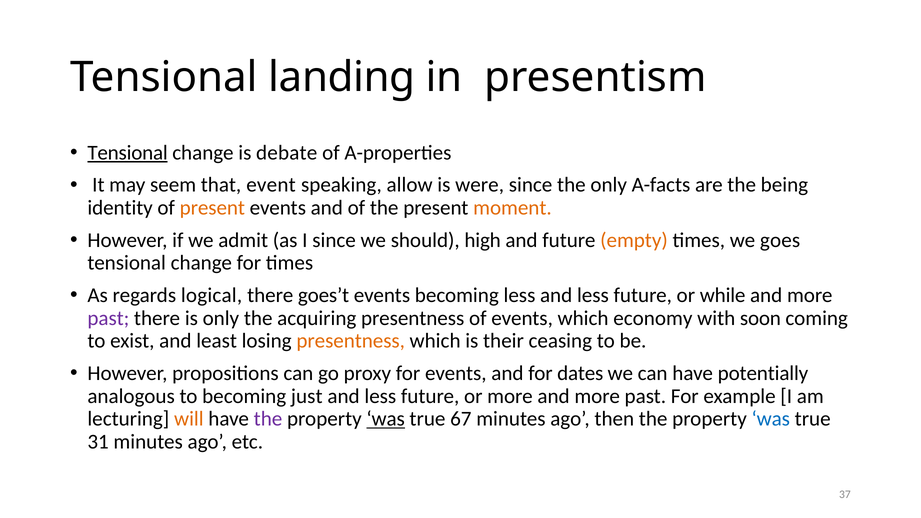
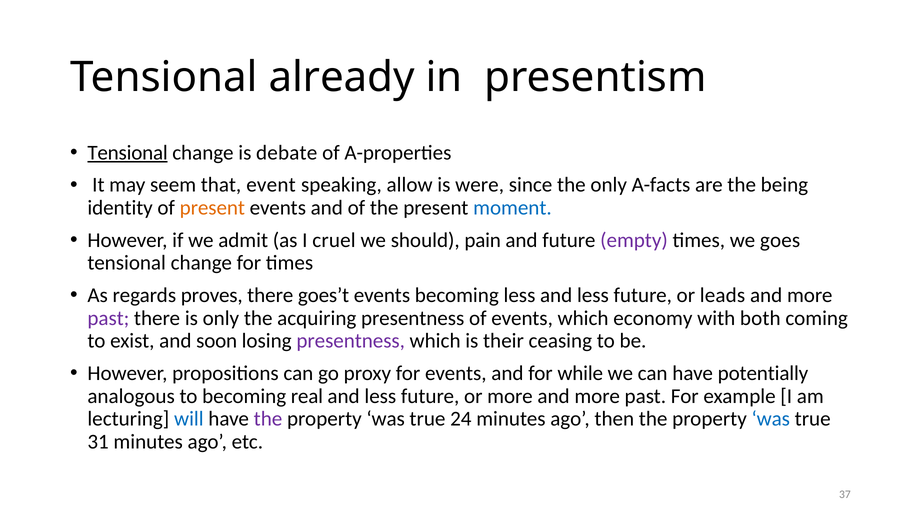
landing: landing -> already (342, 77)
moment colour: orange -> blue (512, 208)
I since: since -> cruel (334, 240)
high: high -> pain (483, 240)
empty colour: orange -> purple (634, 240)
logical: logical -> proves (212, 295)
while: while -> leads (722, 295)
soon: soon -> both (760, 318)
least: least -> soon (217, 341)
presentness colour: orange -> purple (351, 341)
dates: dates -> while (580, 373)
just: just -> real (307, 396)
will colour: orange -> blue (189, 419)
was underline: present -> none (386, 419)
67: 67 -> 24 (461, 419)
